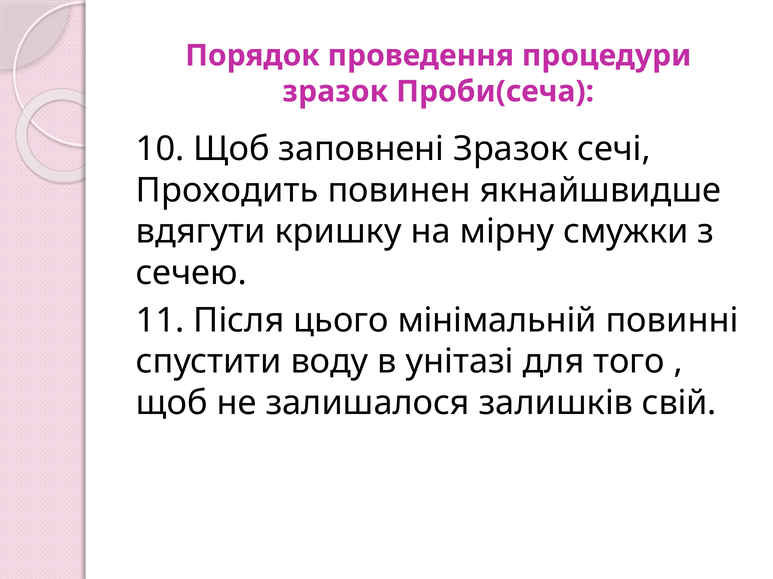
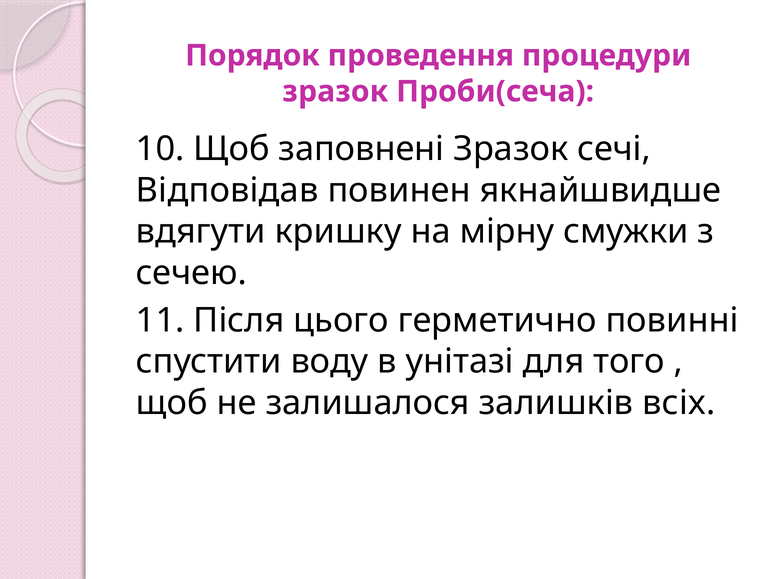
Проходить: Проходить -> Відповідав (227, 191)
мінімальній: мінімальній -> герметично (497, 321)
свій: свій -> всіх (679, 403)
